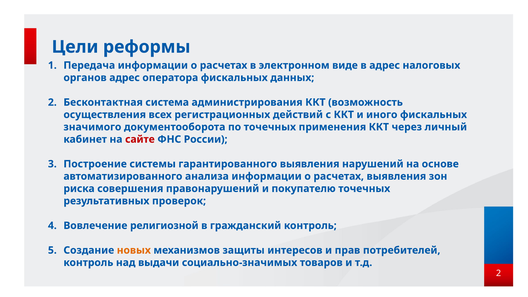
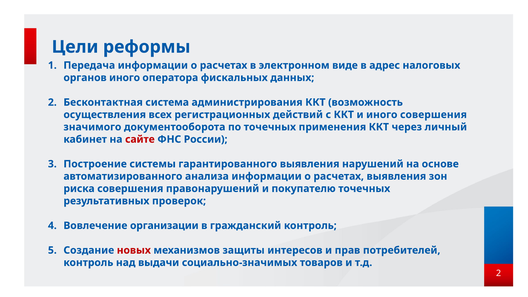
органов адрес: адрес -> иного (125, 78)
иного фискальных: фискальных -> совершения (433, 115)
религиозной: религиозной -> организации (164, 226)
новых colour: orange -> red (134, 250)
